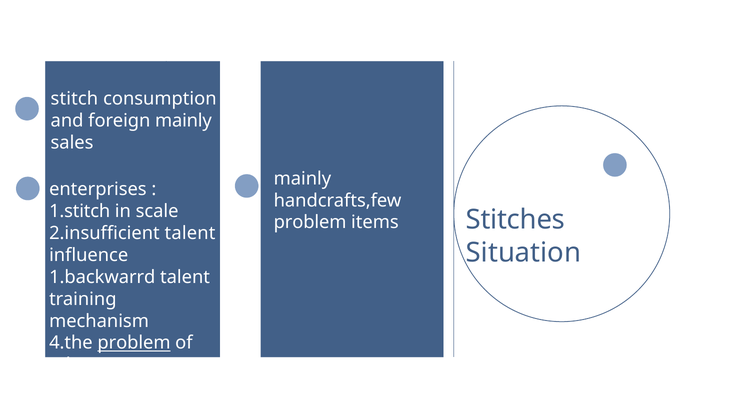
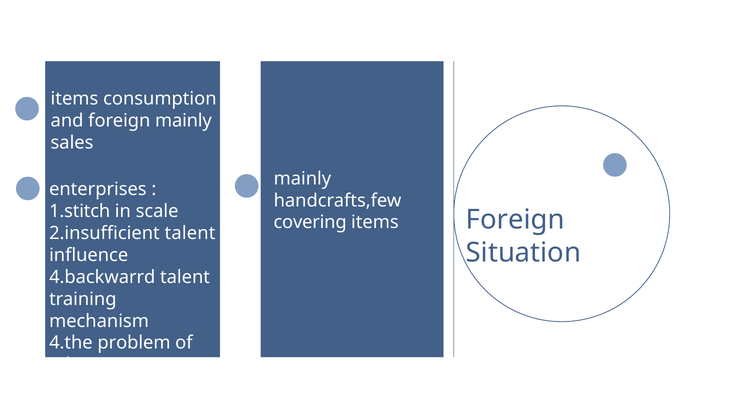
stitch: stitch -> items (74, 99)
Stitches: Stitches -> Foreign (515, 220)
problem: problem -> covering (310, 223)
1.backwarrd: 1.backwarrd -> 4.backwarrd (102, 277)
problem underline: present -> none (134, 343)
